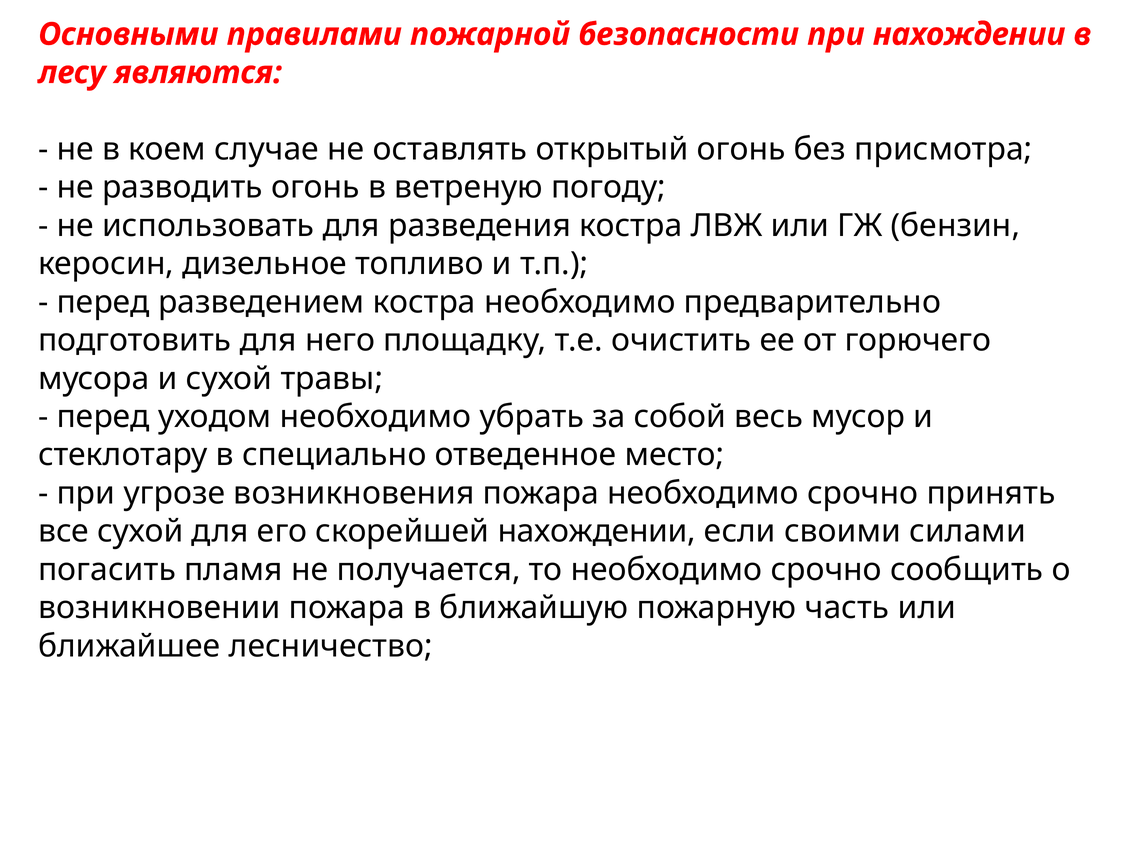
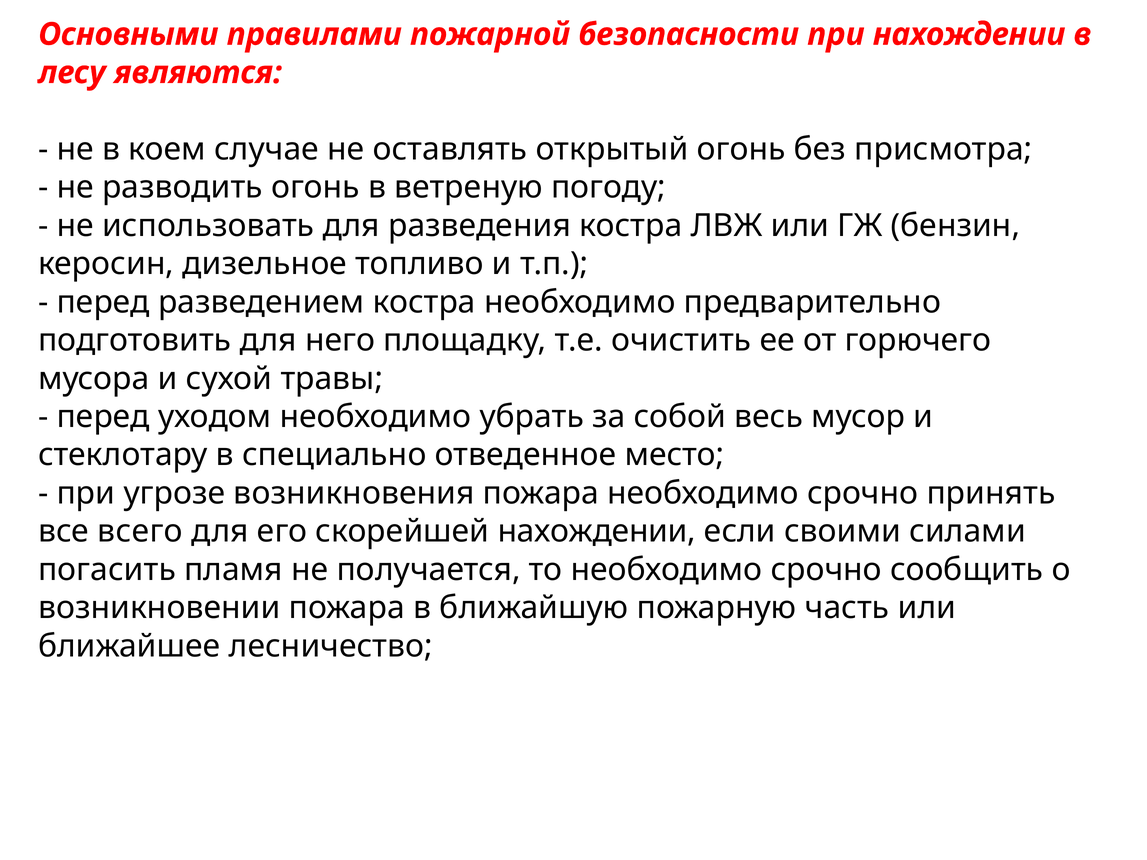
все сухой: сухой -> всего (140, 532)
